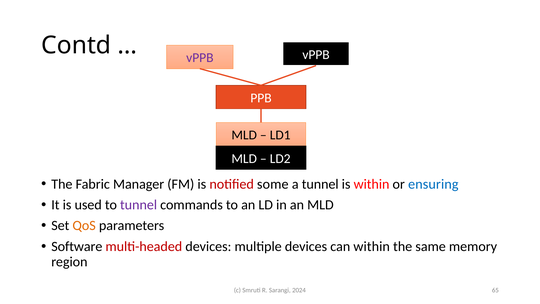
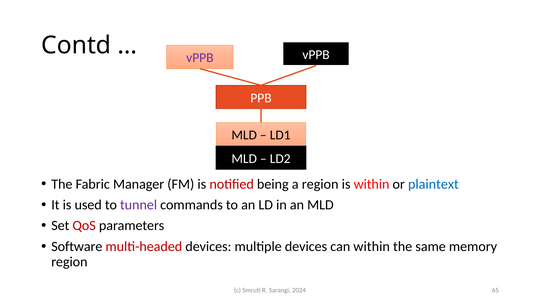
some: some -> being (273, 184)
a tunnel: tunnel -> region (320, 184)
ensuring: ensuring -> plaintext (433, 184)
QoS colour: orange -> red (84, 225)
